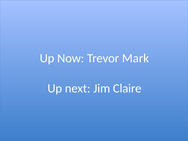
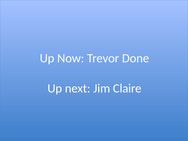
Mark: Mark -> Done (136, 58)
